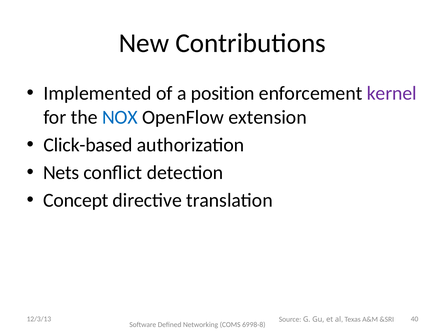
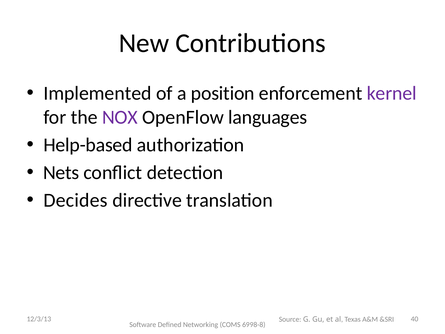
NOX colour: blue -> purple (120, 117)
extension: extension -> languages (268, 117)
Click-based: Click-based -> Help-based (88, 145)
Concept: Concept -> Decides (76, 200)
